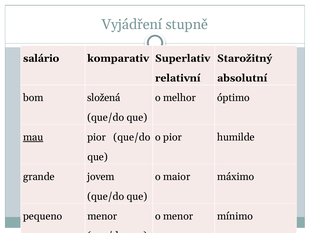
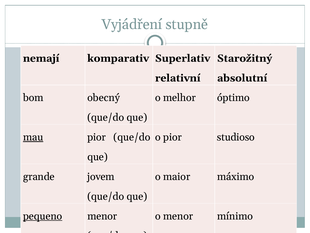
salário: salário -> nemají (41, 58)
složená: složená -> obecný (104, 98)
humilde: humilde -> studioso (236, 137)
pequeno underline: none -> present (43, 216)
